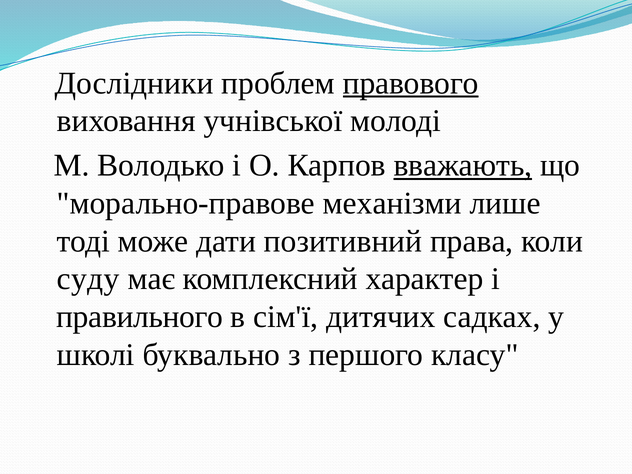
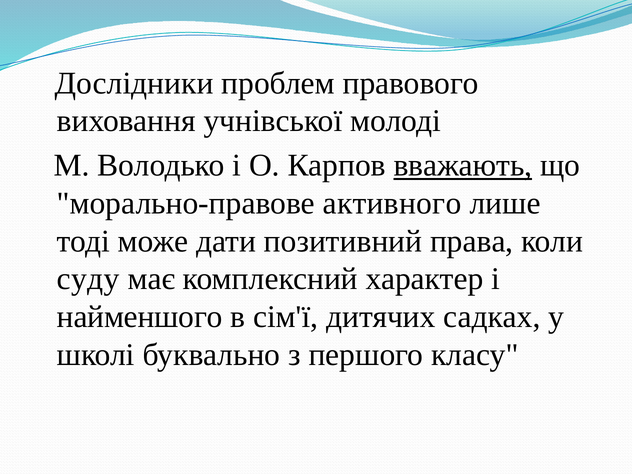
правового underline: present -> none (411, 83)
механізми: механізми -> активного (392, 203)
правильного: правильного -> найменшого (140, 317)
